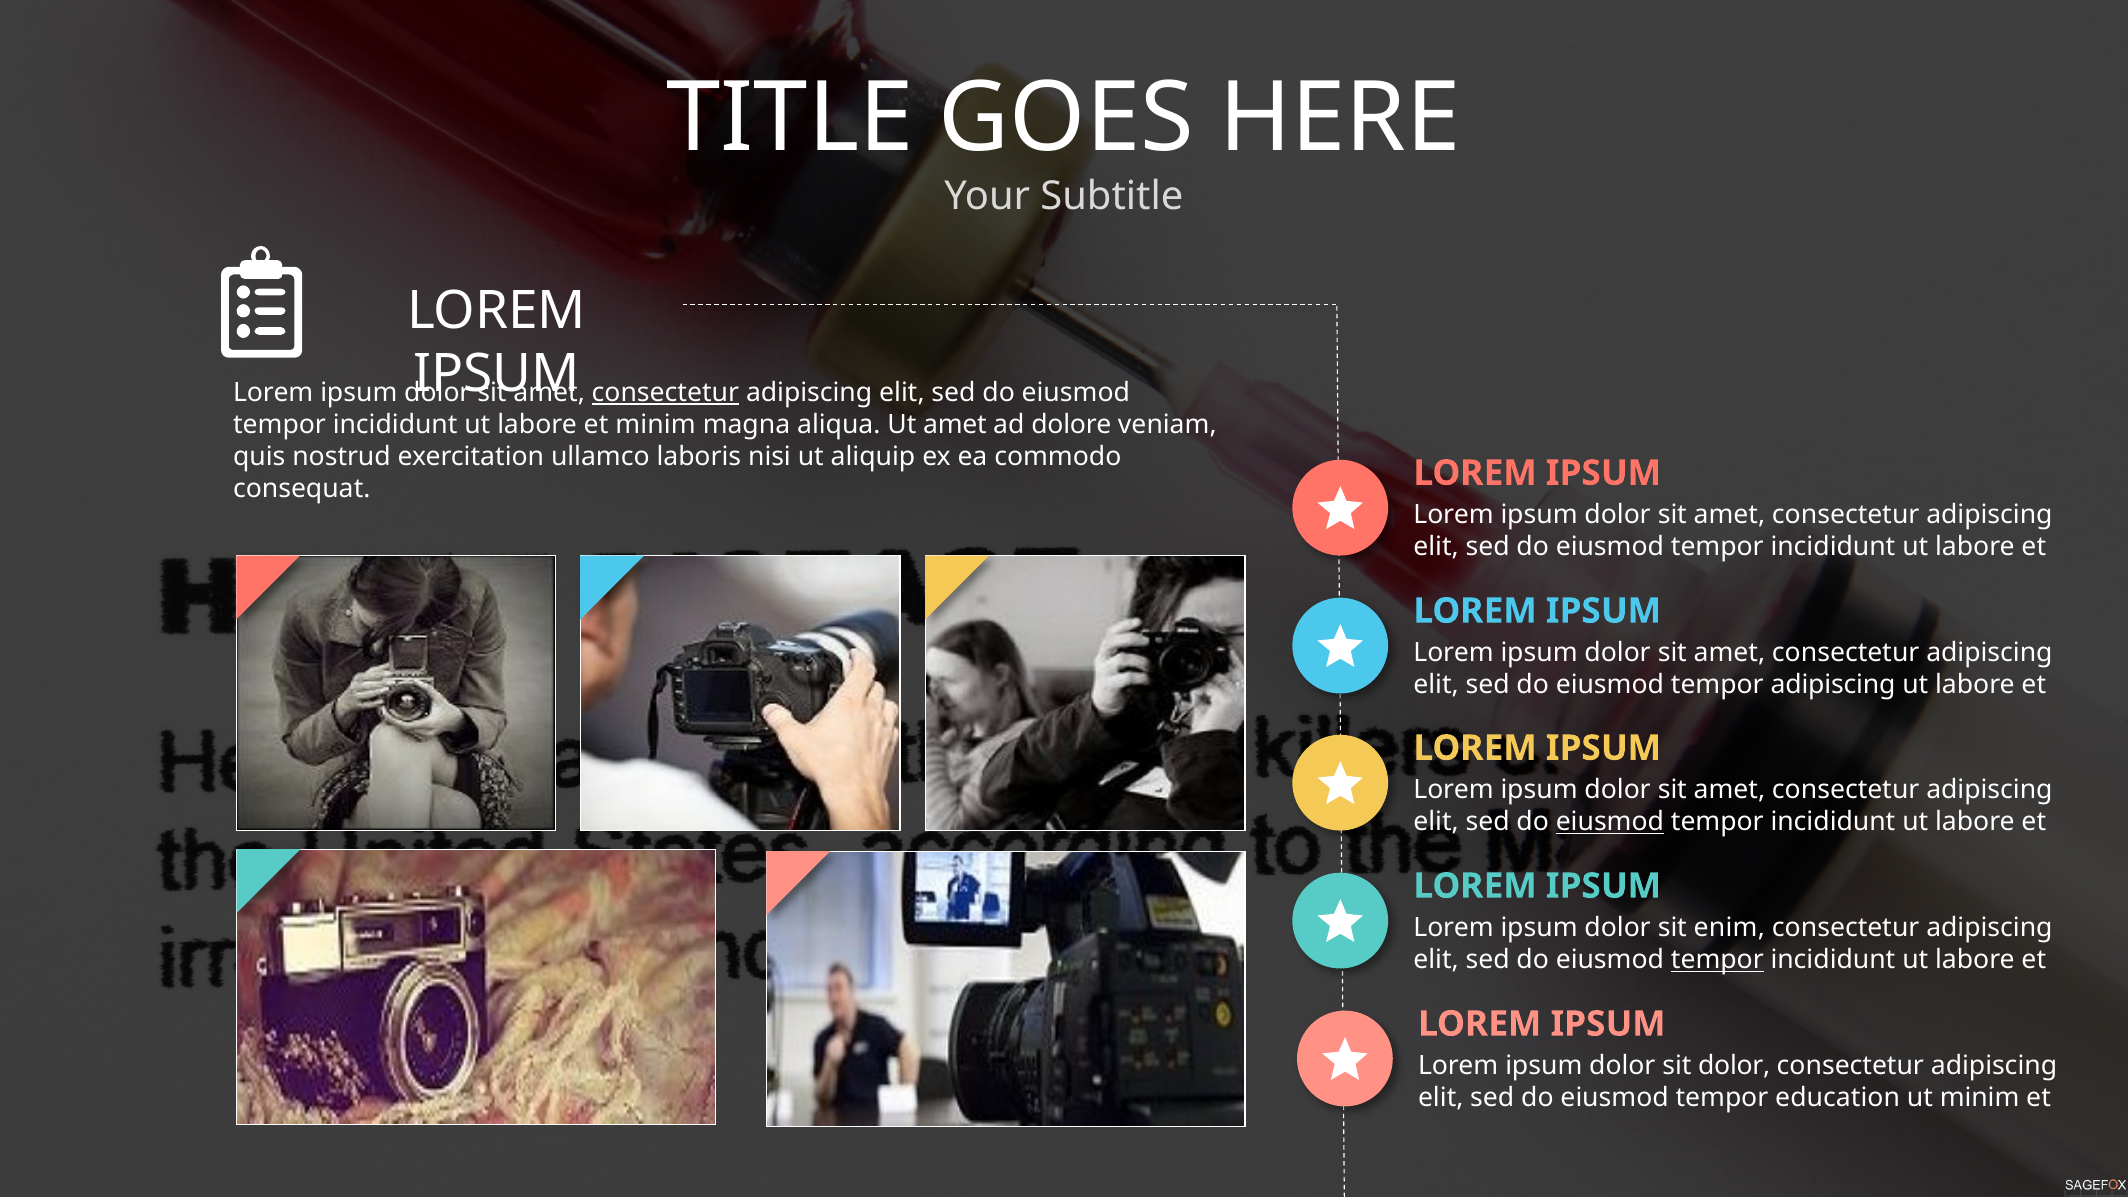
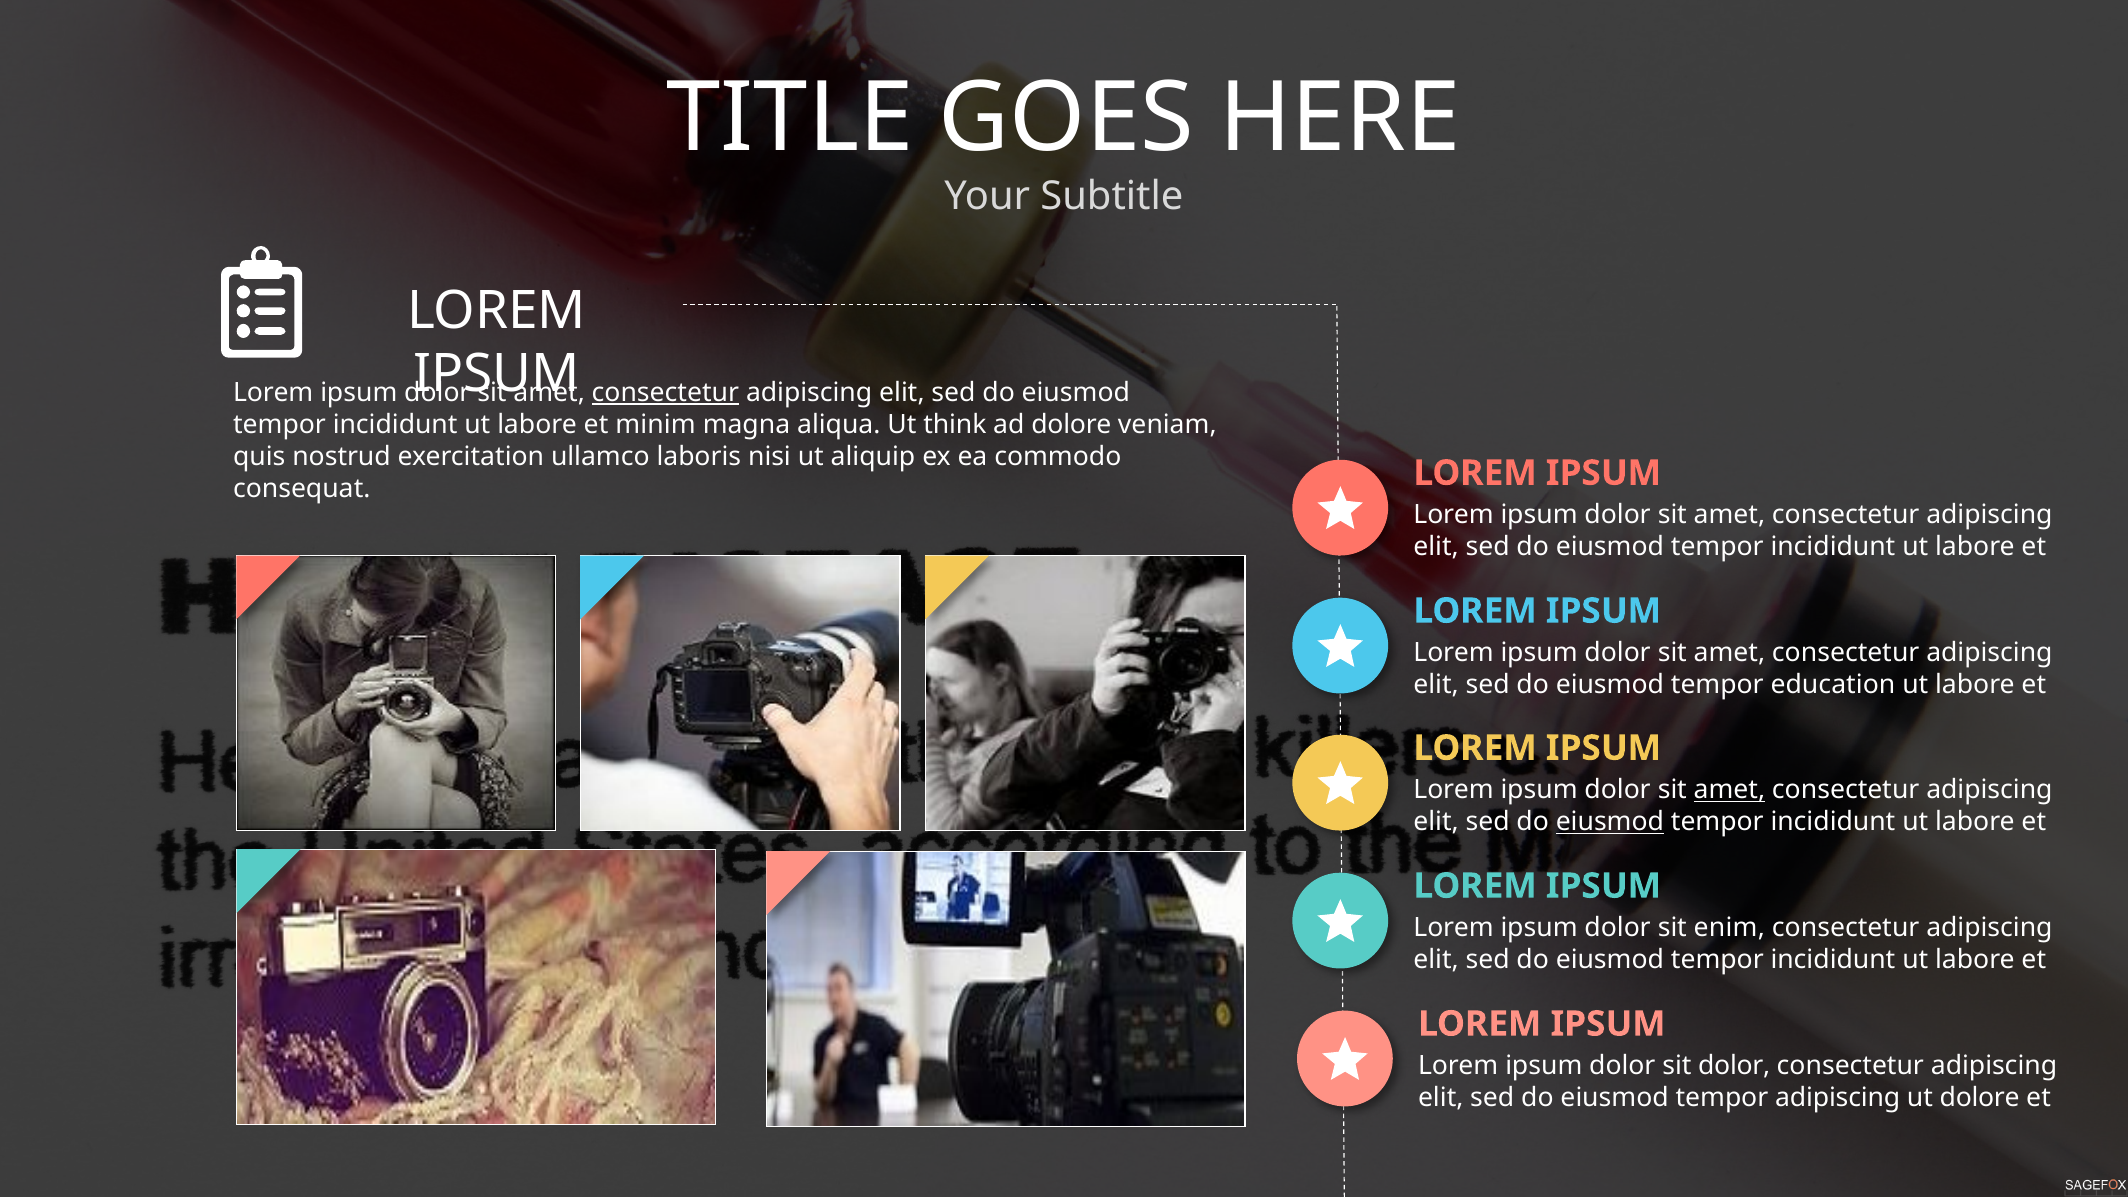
Ut amet: amet -> think (955, 425)
tempor adipiscing: adipiscing -> education (1833, 685)
amet underline: none -> present (1729, 790)
tempor underline: present -> none (1717, 960)
tempor education: education -> adipiscing (1838, 1098)
ut minim: minim -> dolore (1980, 1098)
